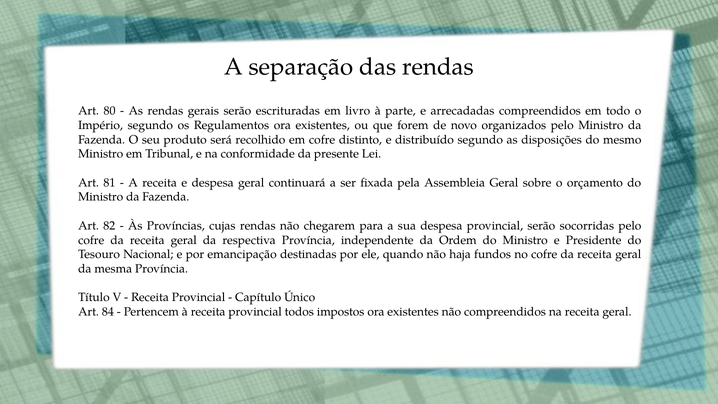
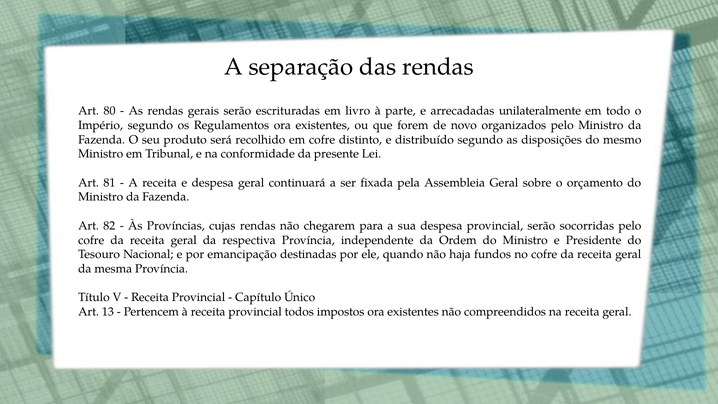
arrecadadas compreendidos: compreendidos -> unilateralmente (540, 111)
84: 84 -> 13 (108, 312)
